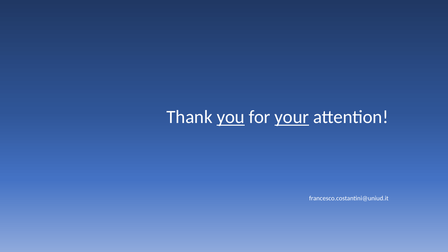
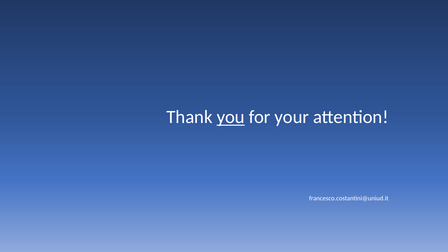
your underline: present -> none (292, 117)
